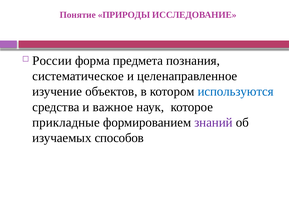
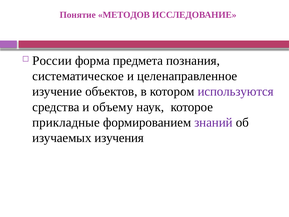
ПРИРОДЫ: ПРИРОДЫ -> МЕТОДОВ (124, 15)
используются colour: blue -> purple (236, 91)
важное: важное -> объему (113, 107)
способов: способов -> изучения (119, 138)
